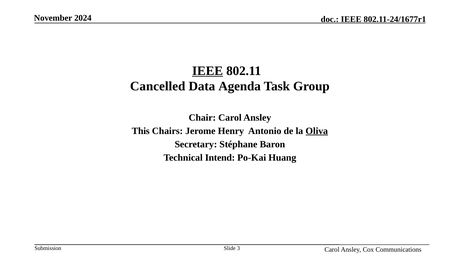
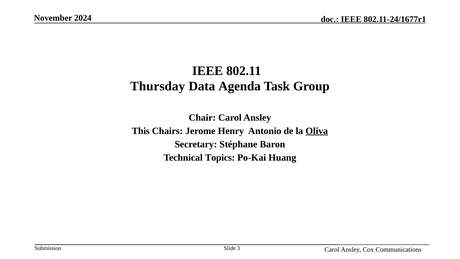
IEEE underline: present -> none (208, 71)
Cancelled: Cancelled -> Thursday (158, 86)
Intend: Intend -> Topics (220, 158)
